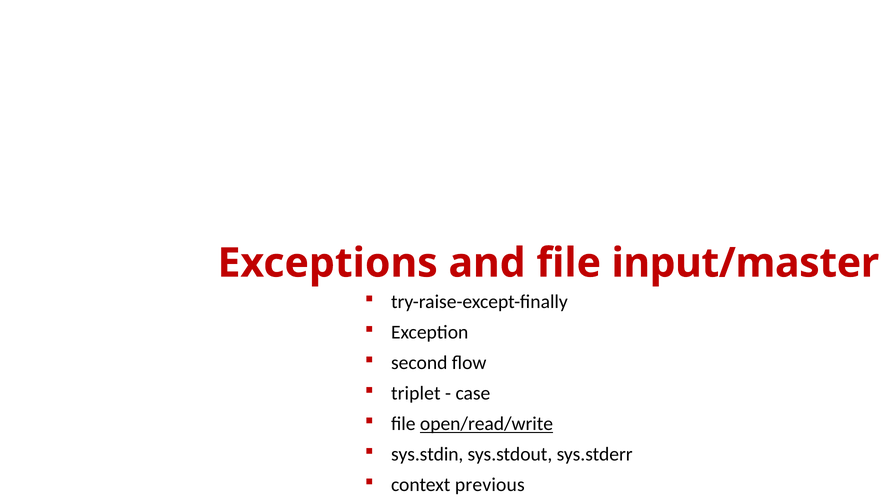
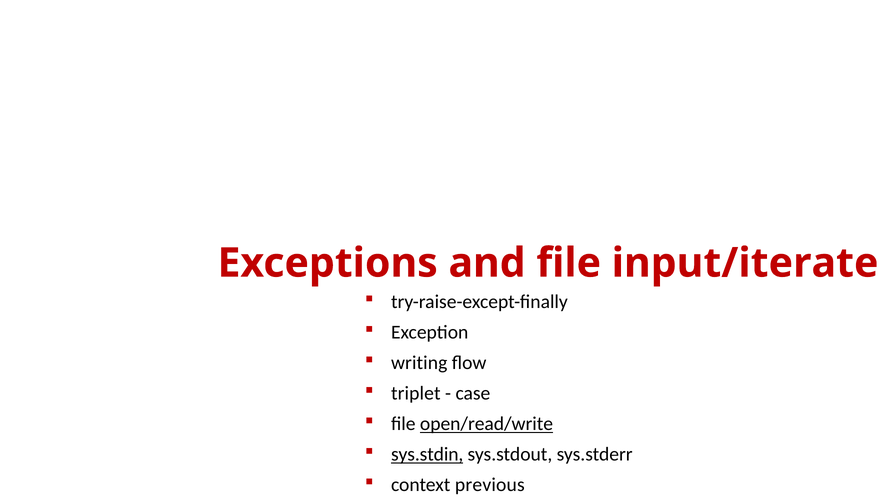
input/master: input/master -> input/iterate (745, 263)
second: second -> writing (419, 363)
sys.stdin underline: none -> present (427, 454)
